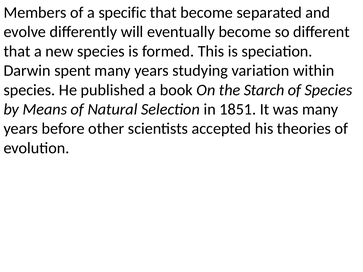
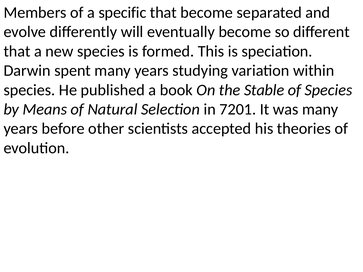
Starch: Starch -> Stable (264, 90)
1851: 1851 -> 7201 (238, 109)
